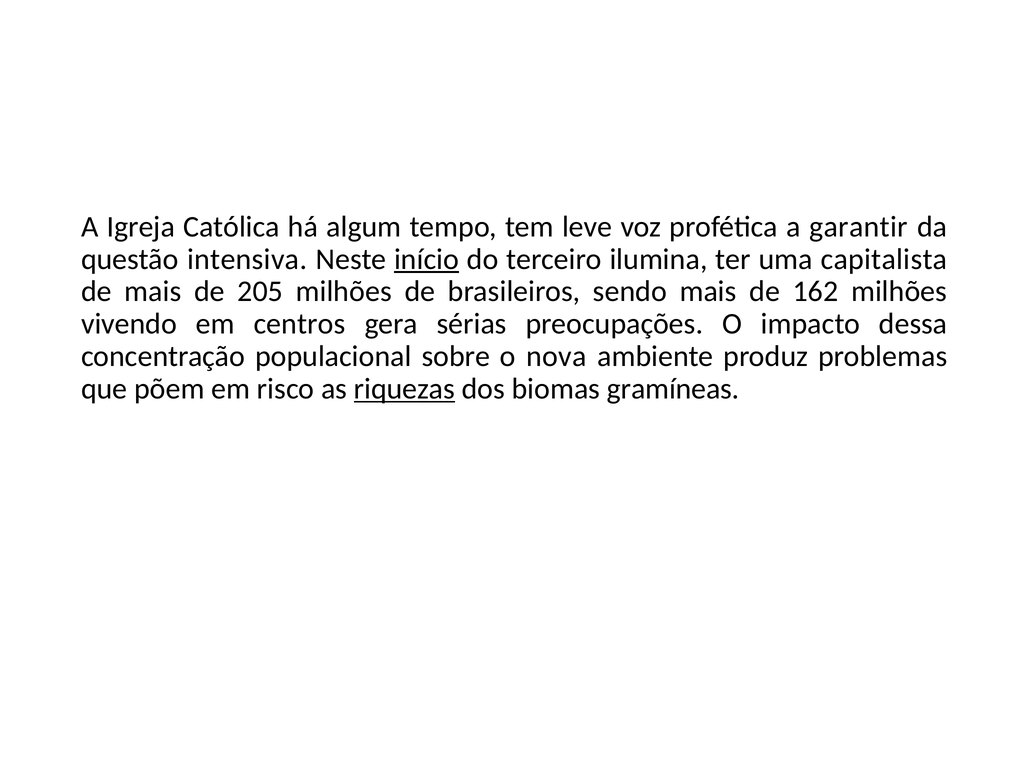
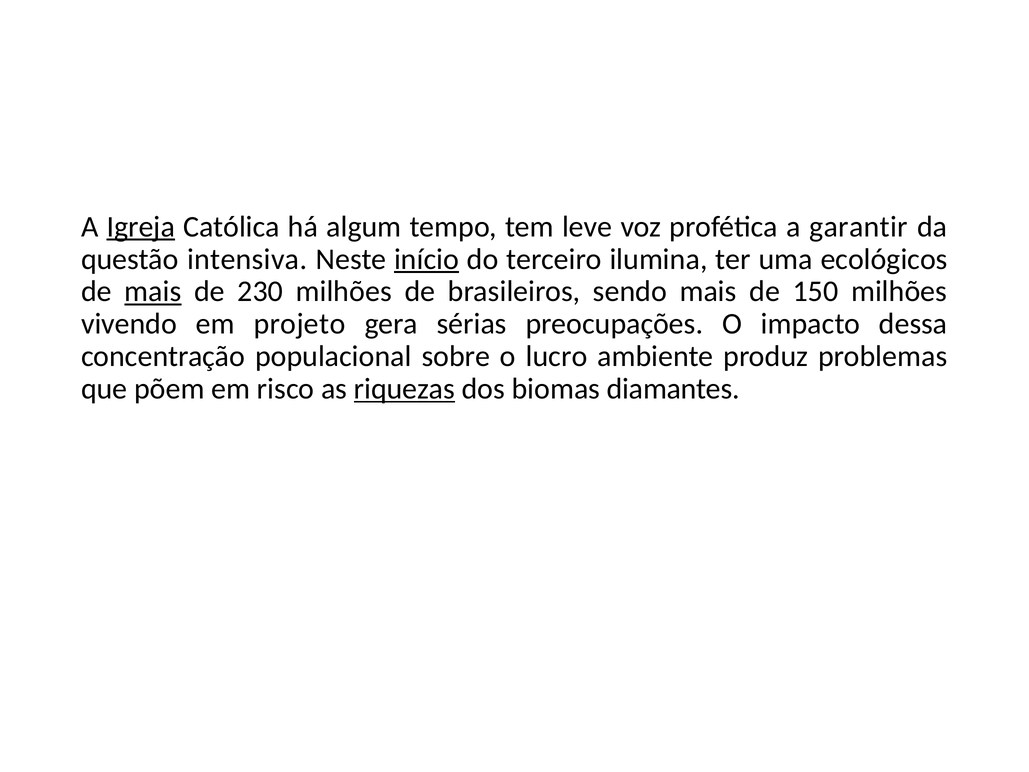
Igreja underline: none -> present (141, 227)
capitalista: capitalista -> ecológicos (884, 259)
mais underline: none -> present (153, 291)
205: 205 -> 230 (260, 291)
162: 162 -> 150 (815, 291)
centros: centros -> projeto (299, 324)
nova: nova -> lucro (557, 356)
gramíneas: gramíneas -> diamantes (673, 389)
